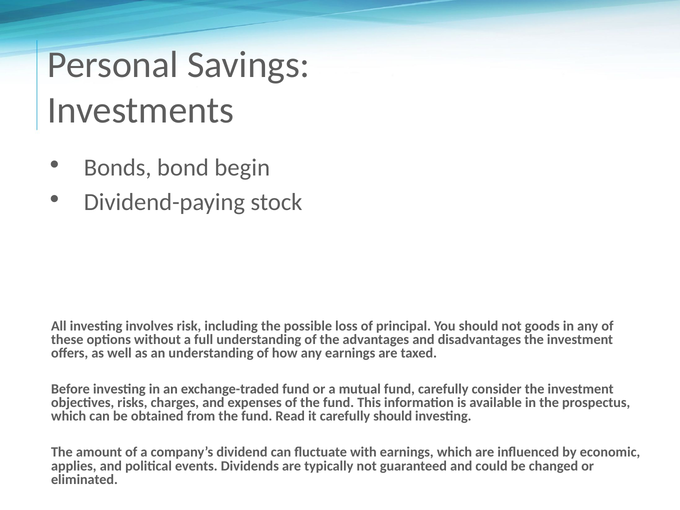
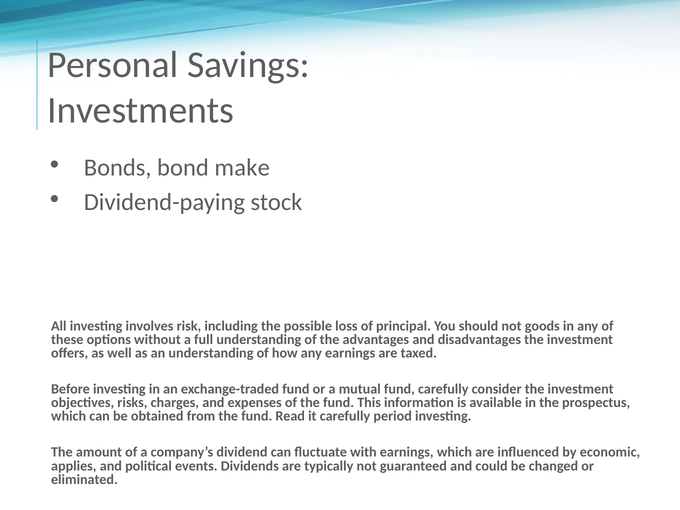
begin: begin -> make (242, 168)
carefully should: should -> period (393, 416)
